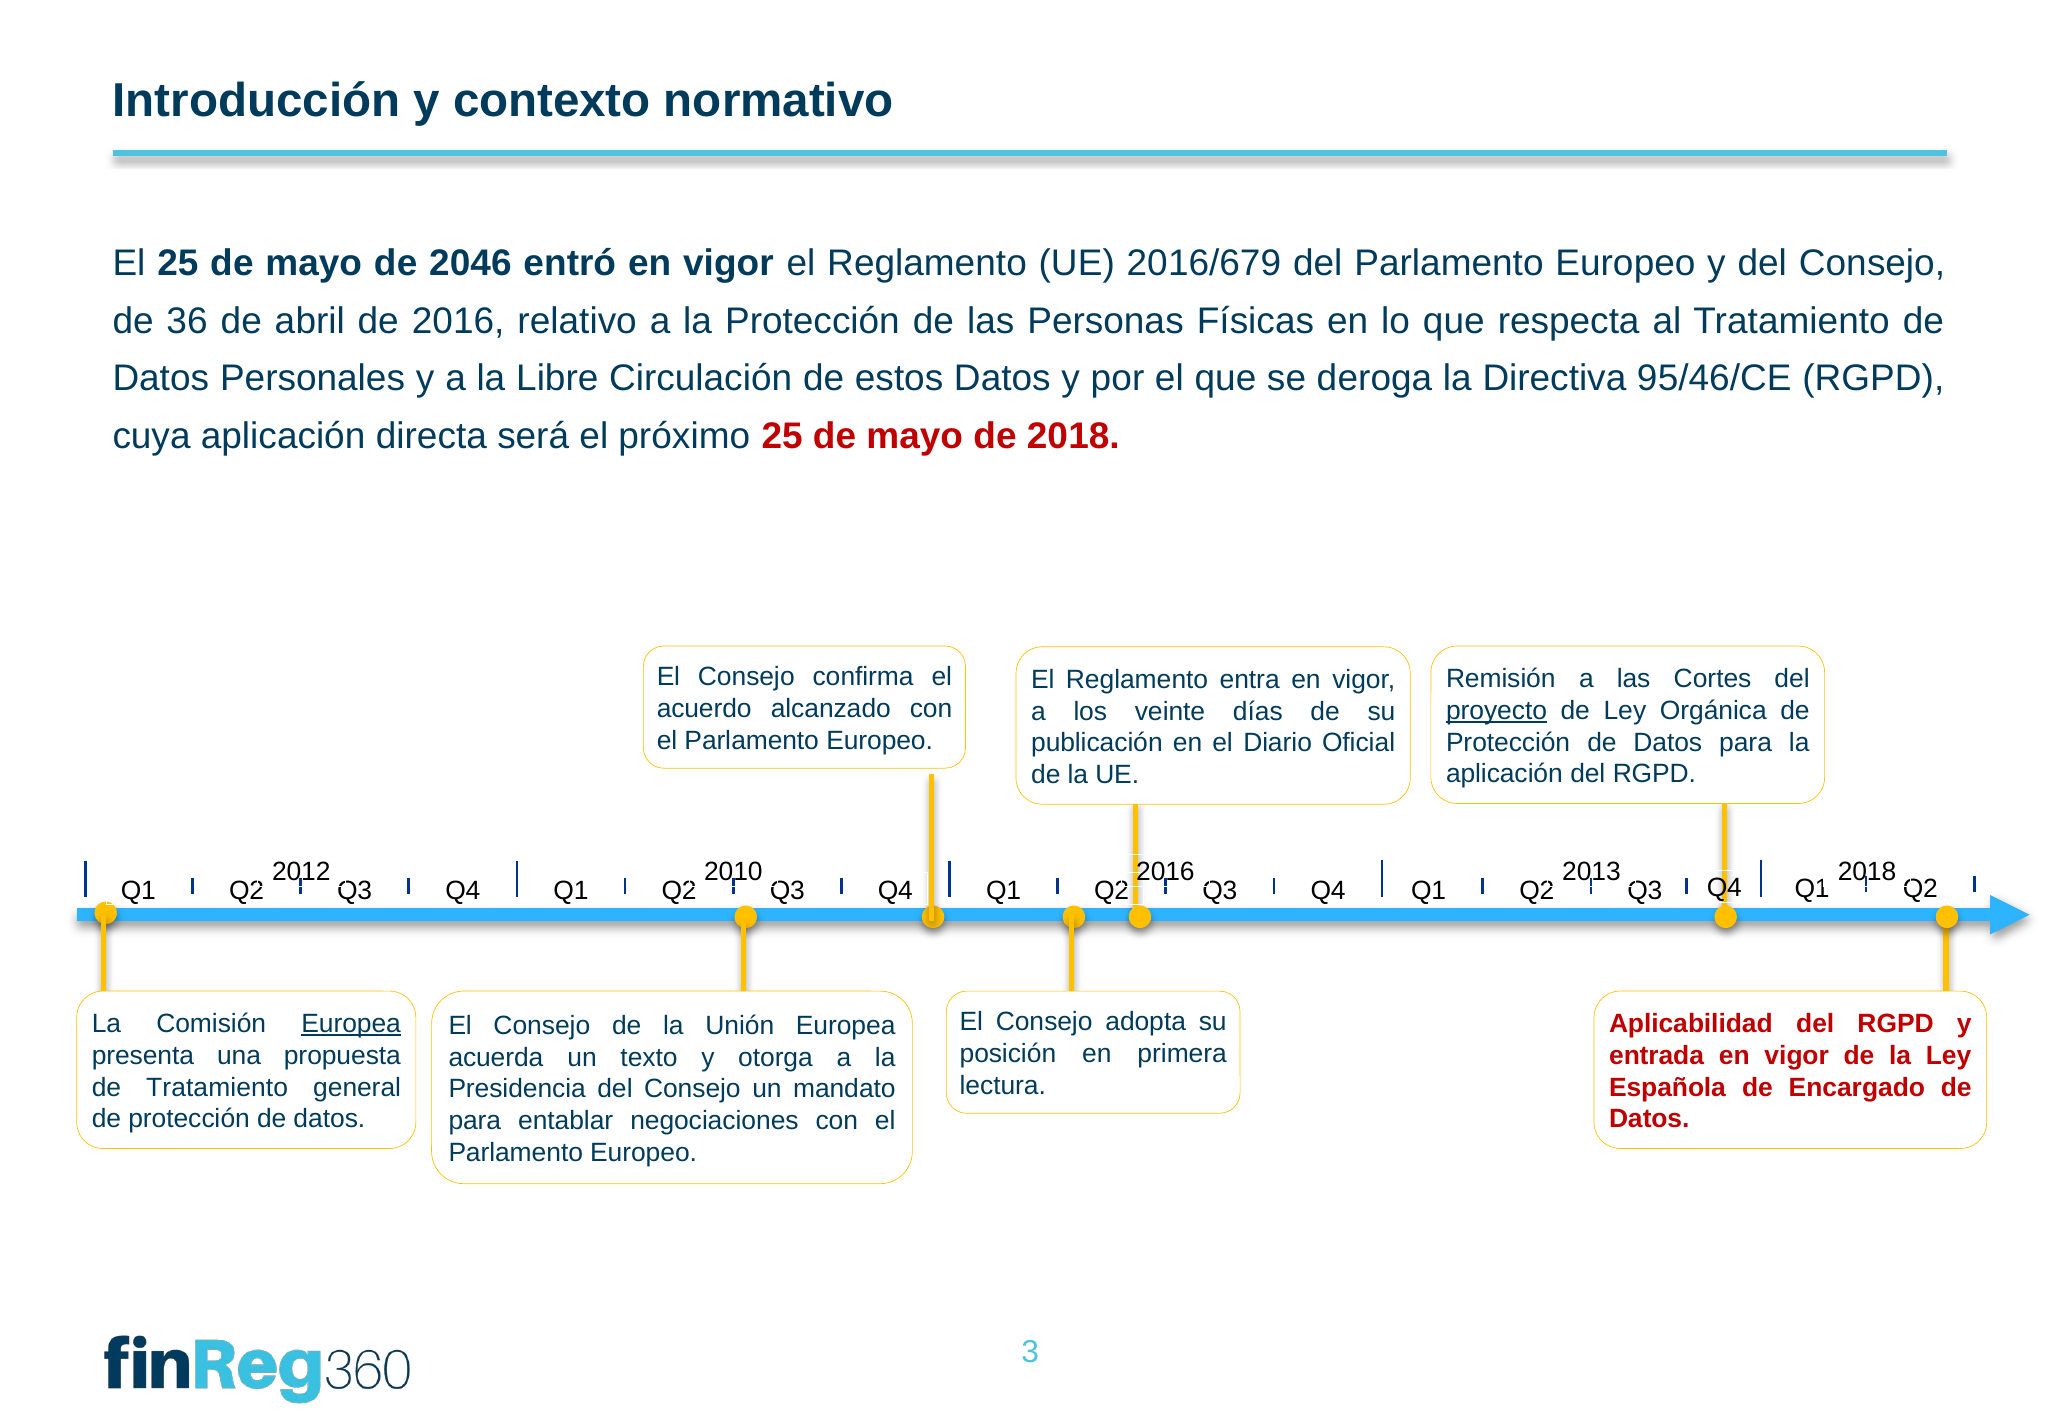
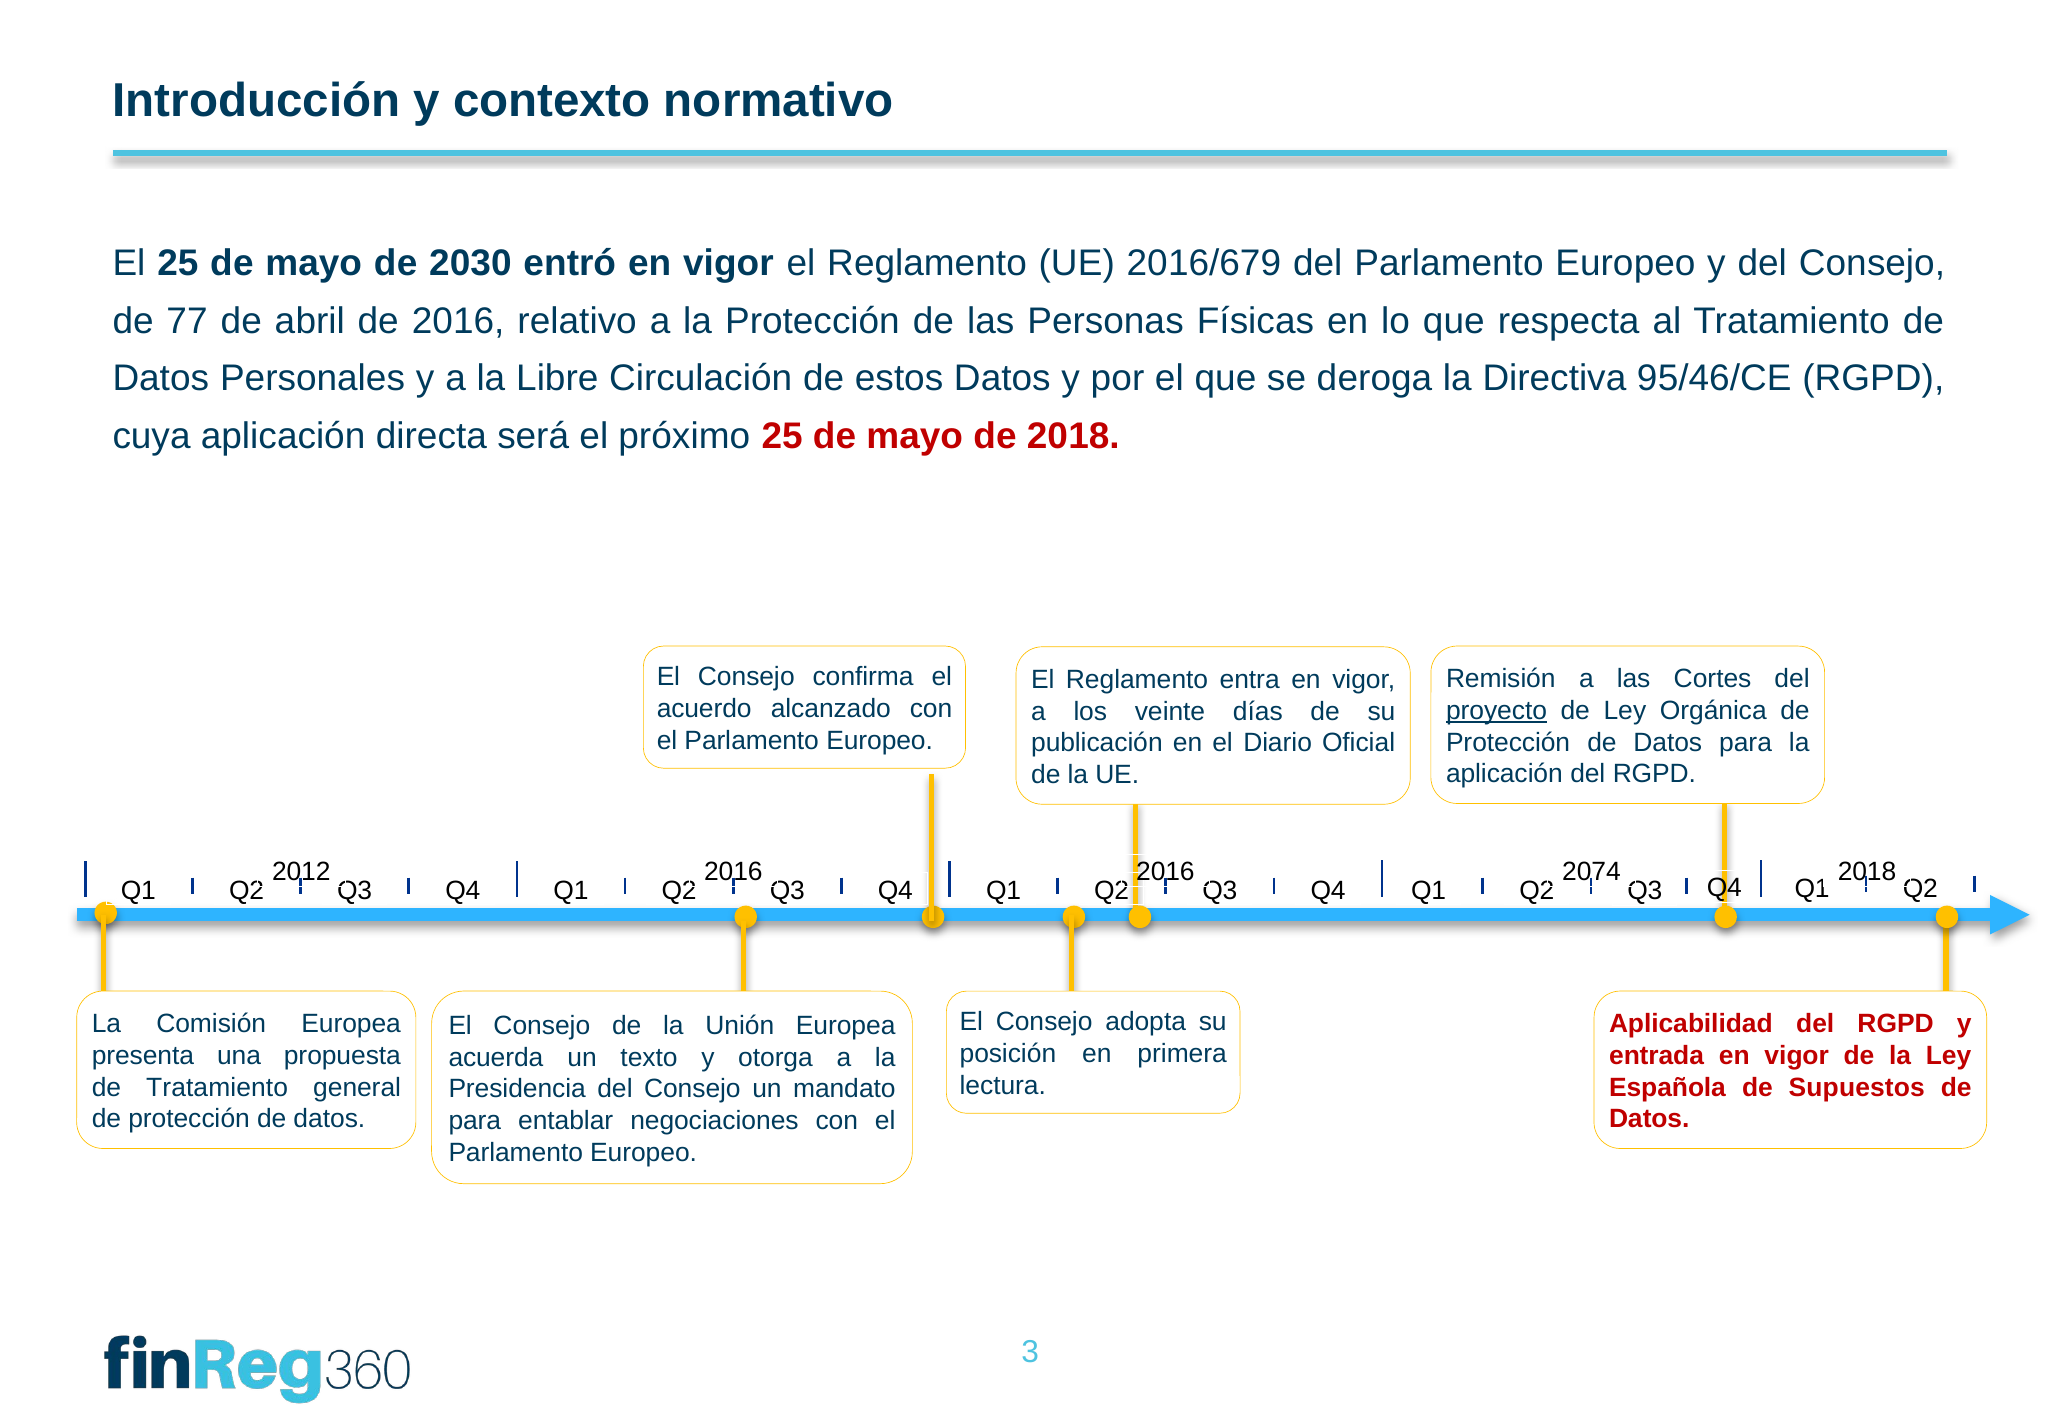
2046: 2046 -> 2030 (470, 263)
36: 36 -> 77 (187, 321)
2012 2010: 2010 -> 2016 (733, 872)
2013: 2013 -> 2074 (1592, 872)
Europea underline: present -> none (351, 1024)
Encargado: Encargado -> Supuestos (1857, 1087)
